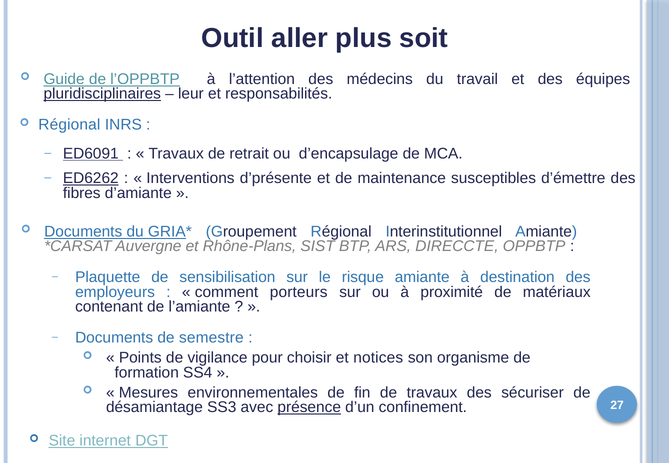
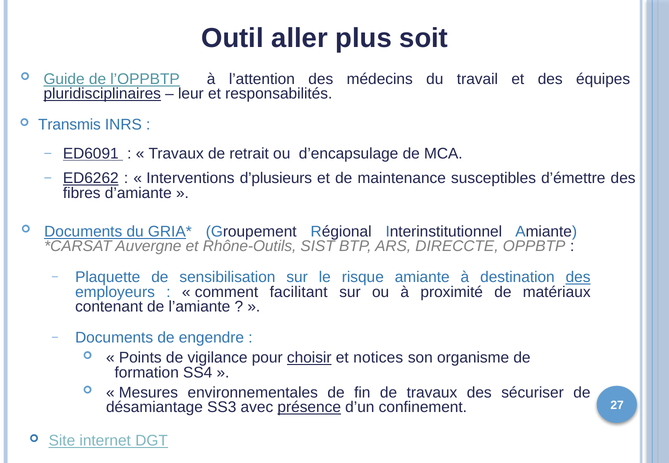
Régional: Régional -> Transmis (69, 125)
d’présente: d’présente -> d’plusieurs (276, 178)
Rhône-Plans: Rhône-Plans -> Rhône-Outils (250, 246)
des underline: none -> present (578, 277)
porteurs: porteurs -> facilitant (299, 292)
semestre: semestre -> engendre (211, 338)
choisir underline: none -> present (309, 358)
